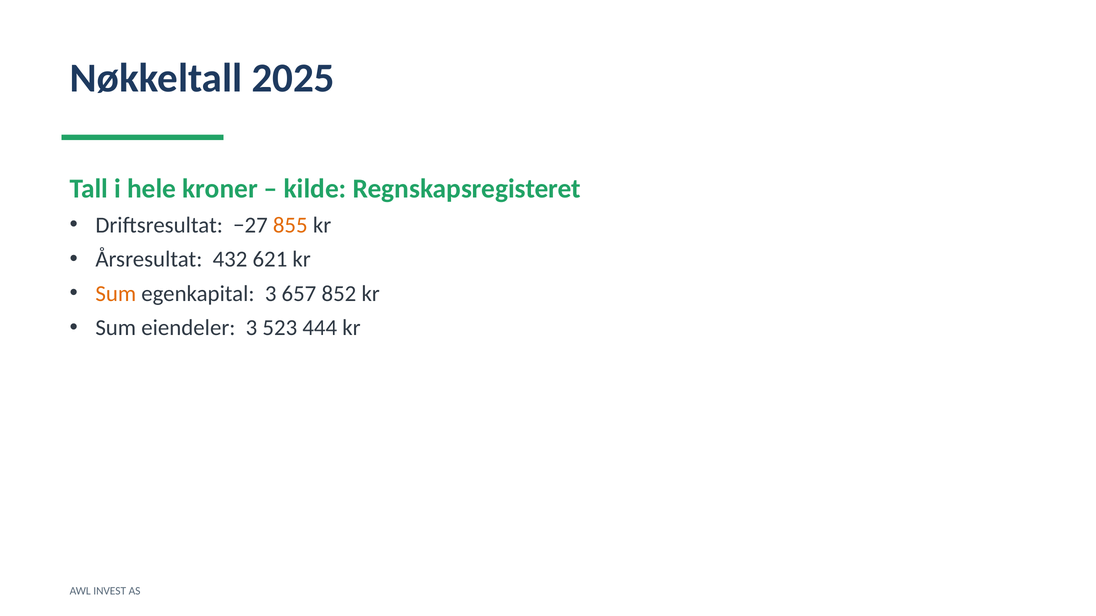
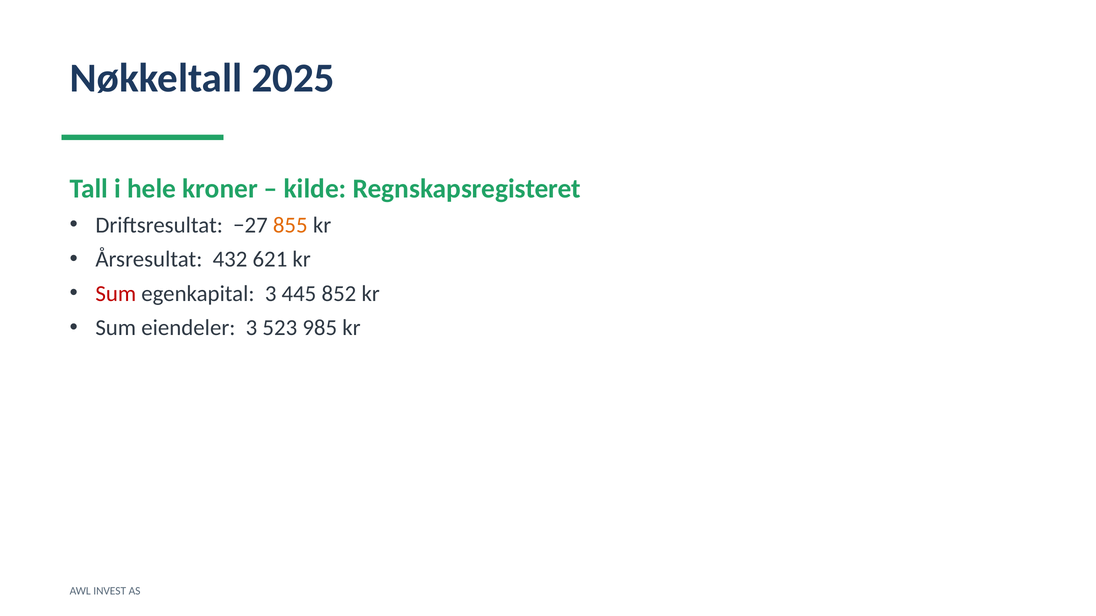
Sum colour: orange -> red (116, 294)
657: 657 -> 445 (299, 294)
444: 444 -> 985 (320, 328)
